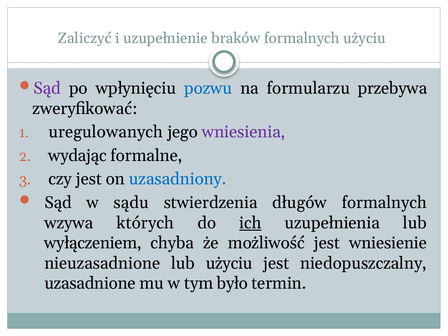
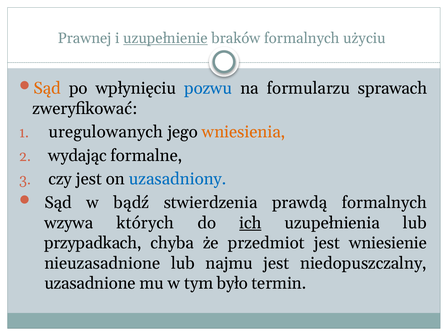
Zaliczyć: Zaliczyć -> Prawnej (85, 38)
uzupełnienie underline: none -> present (165, 38)
Sąd colour: purple -> orange (47, 88)
przebywa: przebywa -> sprawach (393, 88)
wniesienia colour: purple -> orange (244, 132)
sądu: sądu -> bądź (131, 203)
długów: długów -> prawdą (300, 203)
wyłączeniem: wyłączeniem -> przypadkach (93, 243)
możliwość: możliwość -> przedmiot (266, 243)
lub użyciu: użyciu -> najmu (229, 263)
